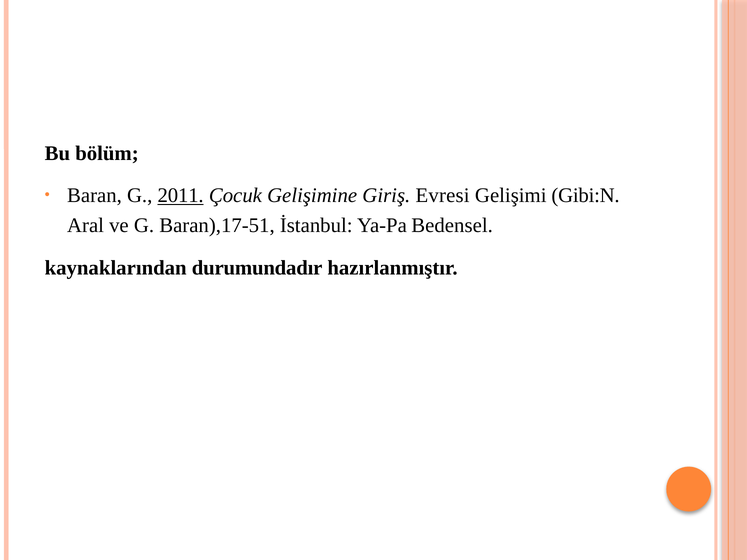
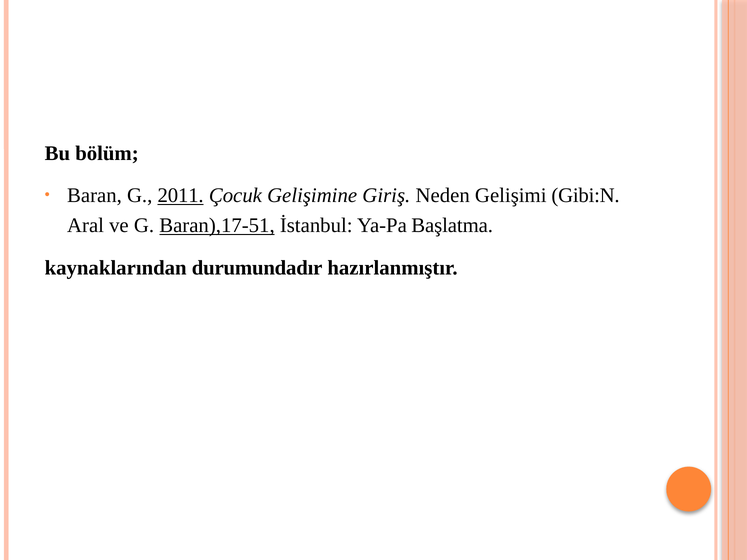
Evresi: Evresi -> Neden (443, 196)
Baran),17-51 underline: none -> present (217, 226)
Bedensel: Bedensel -> Başlatma (452, 226)
